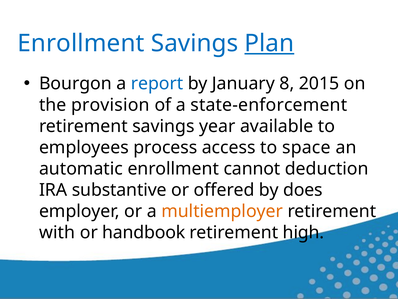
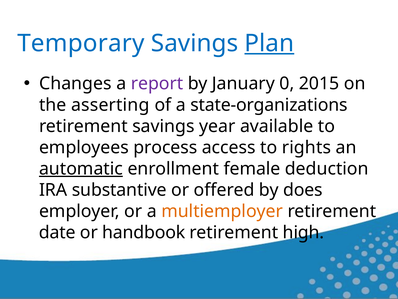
Enrollment: Enrollment -> Temporary (81, 43)
Bourgon: Bourgon -> Changes (75, 84)
report colour: blue -> purple (157, 84)
8: 8 -> 0 (287, 84)
provision: provision -> asserting (110, 105)
state-enforcement: state-enforcement -> state-organizations (269, 105)
space: space -> rights (306, 147)
automatic underline: none -> present (81, 168)
cannot: cannot -> female (252, 168)
with: with -> date (57, 232)
